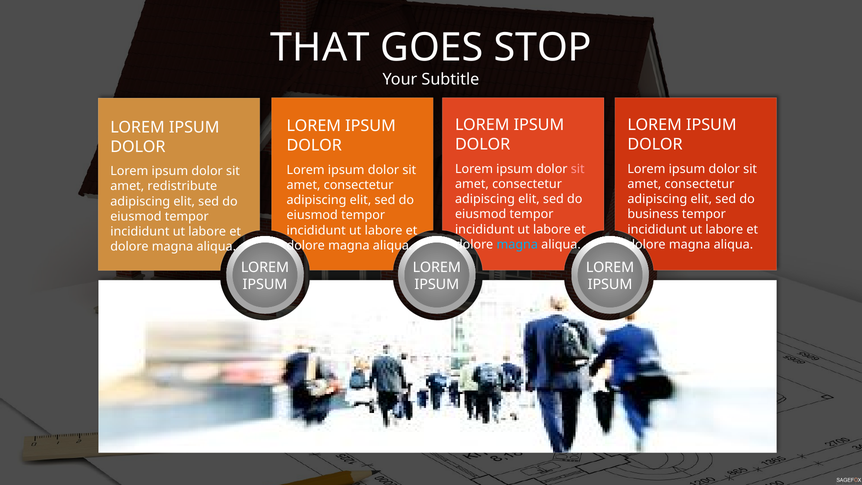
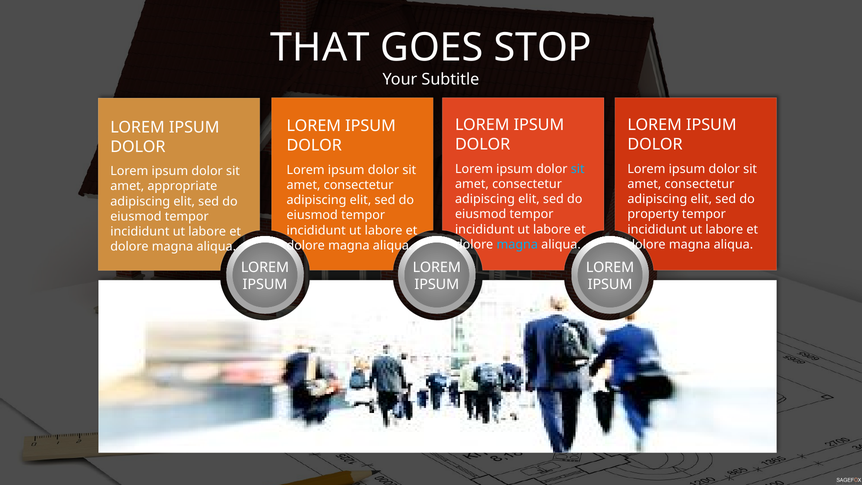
sit colour: pink -> light blue (578, 169)
redistribute: redistribute -> appropriate (182, 186)
business: business -> property (653, 214)
